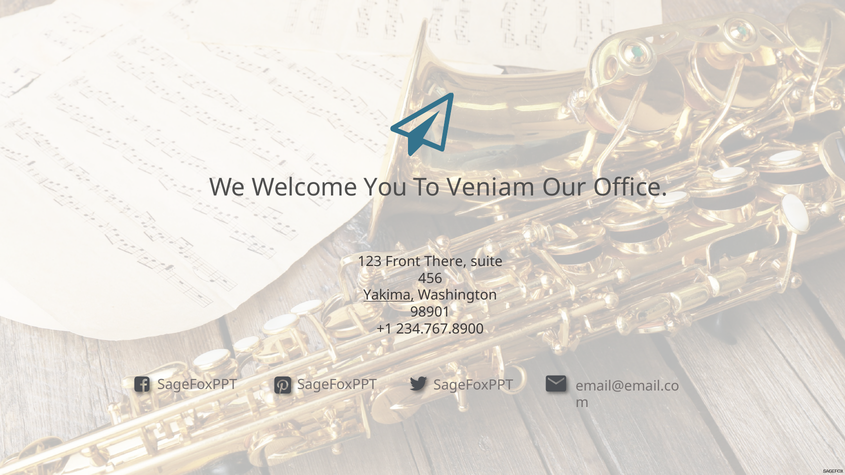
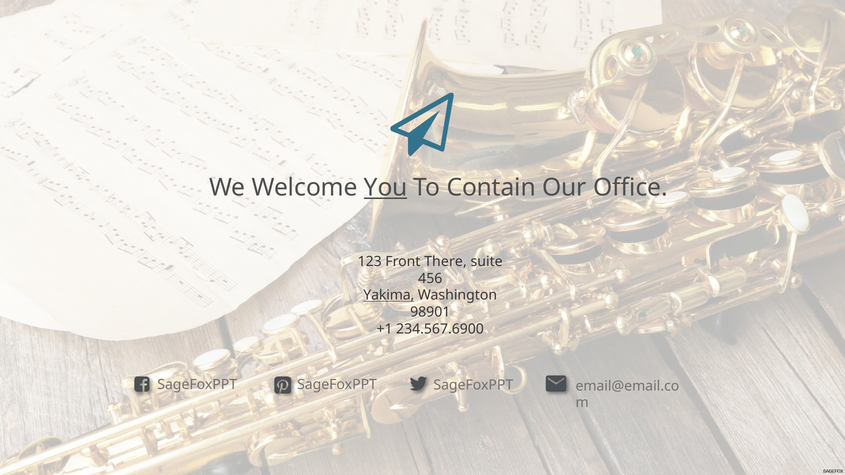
You underline: none -> present (386, 188)
Veniam: Veniam -> Contain (491, 188)
234.767.8900: 234.767.8900 -> 234.567.6900 (440, 329)
